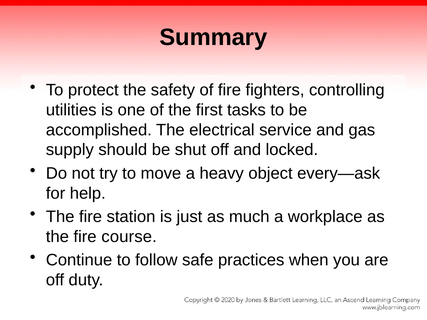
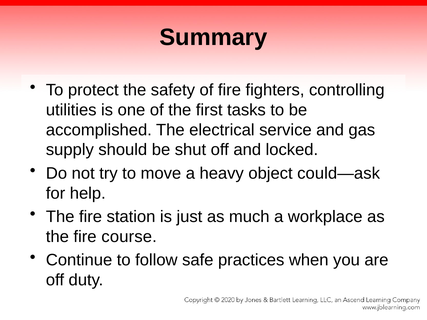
every—ask: every—ask -> could—ask (339, 173)
